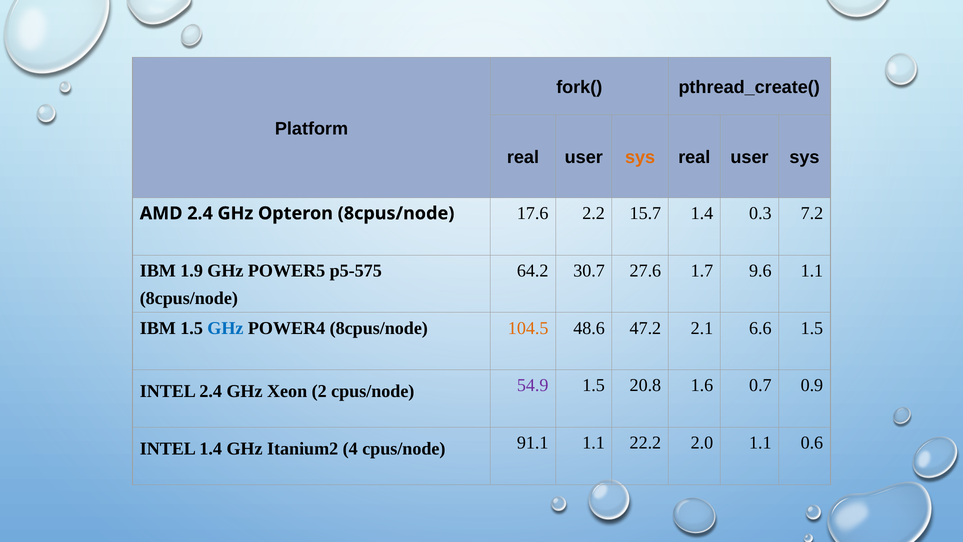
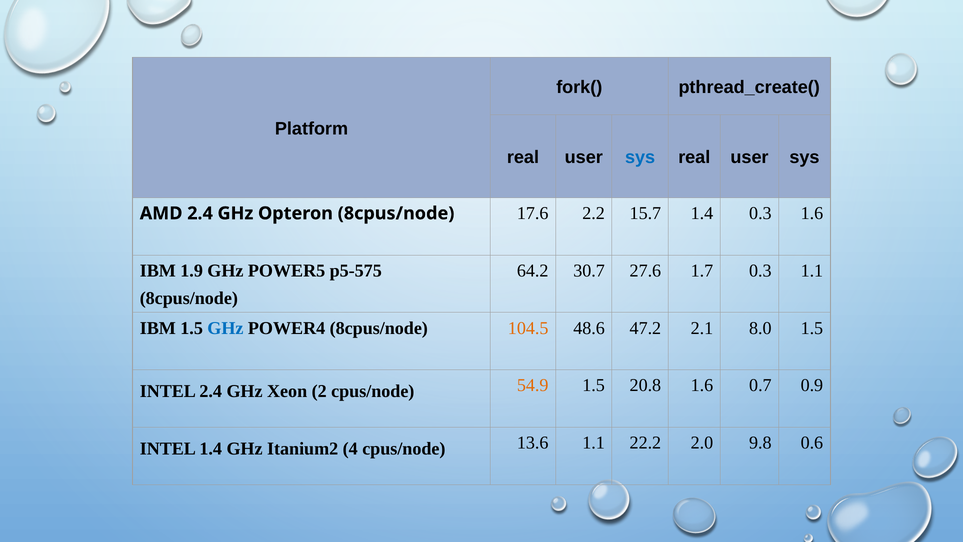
sys colour: orange -> blue (640, 157)
0.3 7.2: 7.2 -> 1.6 (812, 213)
1.7 9.6: 9.6 -> 0.3 (760, 271)
6.6: 6.6 -> 8.0 (760, 328)
54.9 colour: purple -> orange (533, 385)
91.1: 91.1 -> 13.6 (533, 443)
2.0 1.1: 1.1 -> 9.8 (760, 443)
